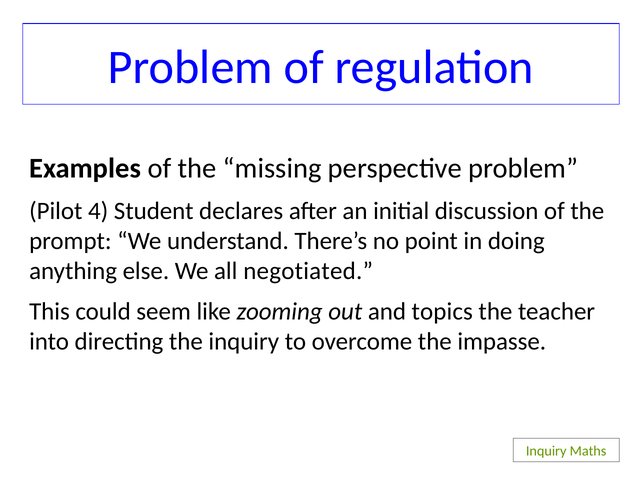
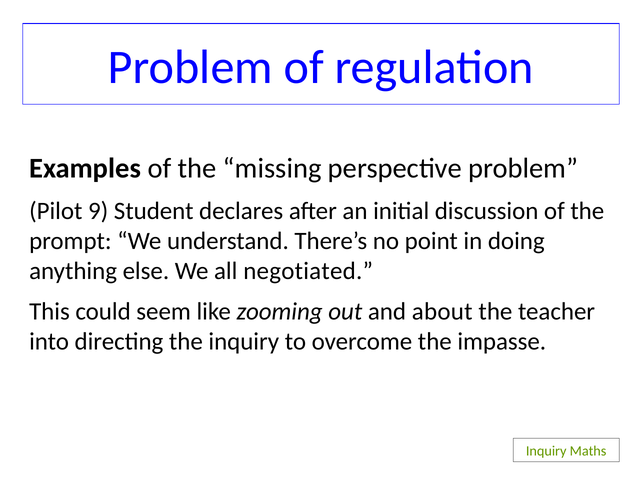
4: 4 -> 9 (98, 211)
topics: topics -> about (442, 311)
